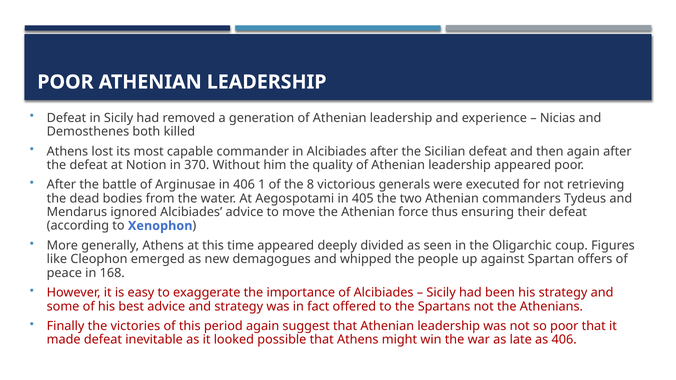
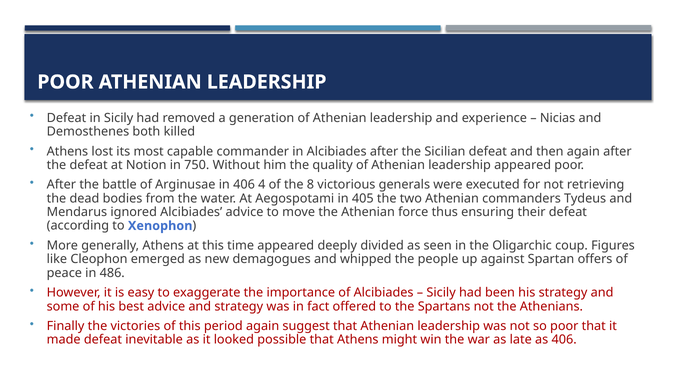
370: 370 -> 750 (197, 165)
1: 1 -> 4 (262, 185)
168: 168 -> 486 (112, 273)
